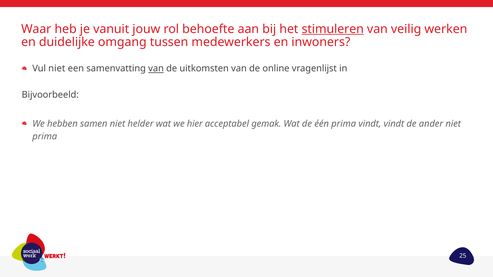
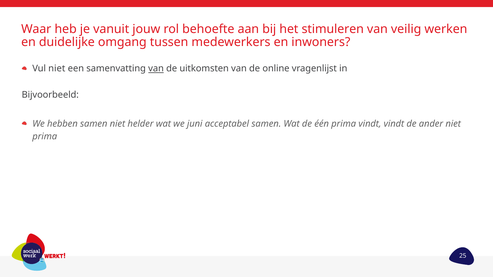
stimuleren underline: present -> none (333, 29)
hier: hier -> juni (195, 124)
acceptabel gemak: gemak -> samen (266, 124)
